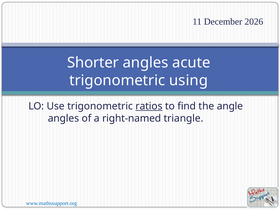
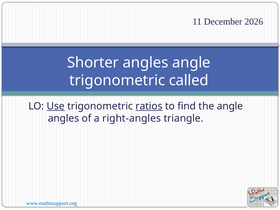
angles acute: acute -> angle (191, 63)
using: using -> called (189, 80)
Use underline: none -> present (56, 106)
right-named: right-named -> right-angles (132, 118)
